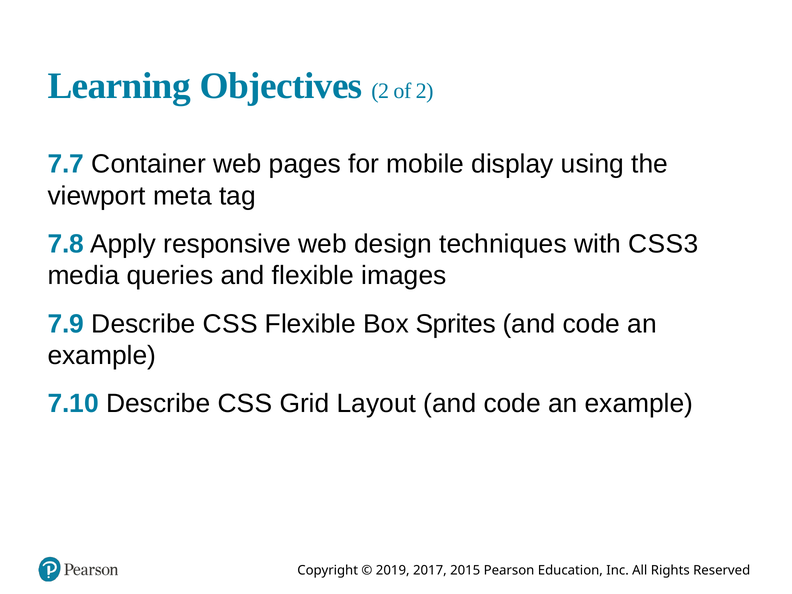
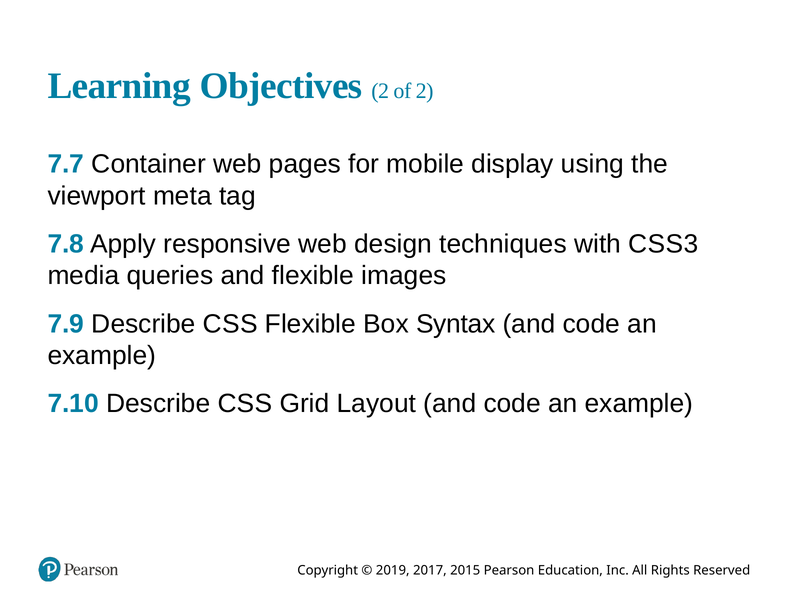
Sprites: Sprites -> Syntax (456, 324)
